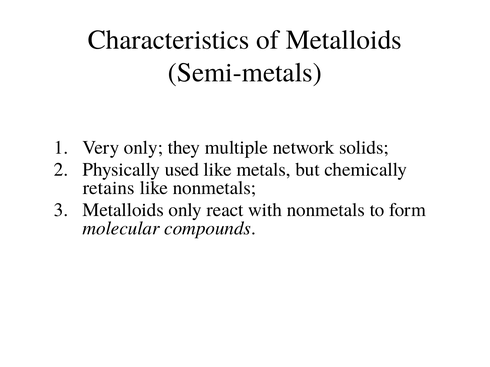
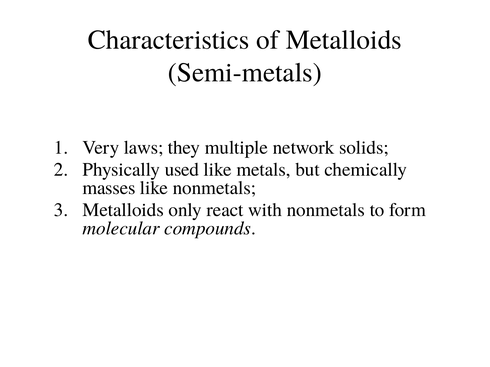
Very only: only -> laws (144, 148)
retains: retains -> masses (109, 188)
